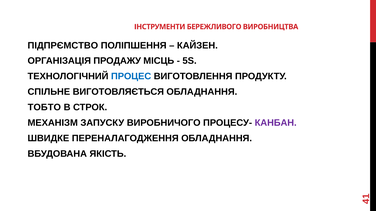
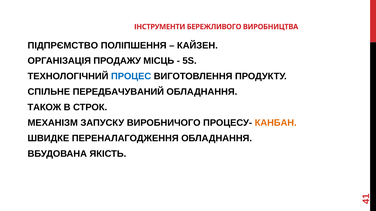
ВИГОТОВЛЯЄТЬСЯ: ВИГОТОВЛЯЄТЬСЯ -> ПЕРЕДБАЧУВАНИЙ (118, 92)
ТОБТО: ТОБТО -> ТАКОЖ (44, 108)
КАНБАН colour: purple -> orange (276, 123)
